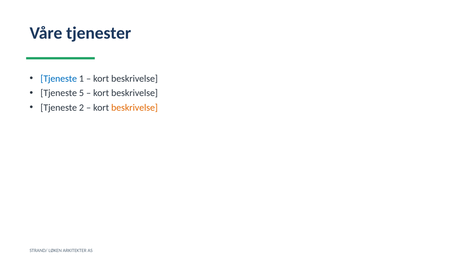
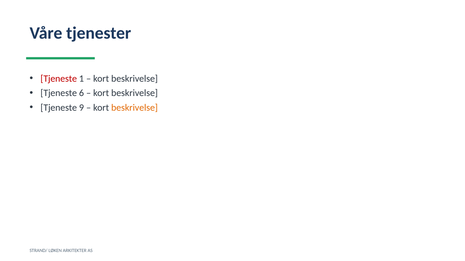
Tjeneste colour: blue -> red (59, 79)
5: 5 -> 6 (82, 93)
2: 2 -> 9 (82, 108)
